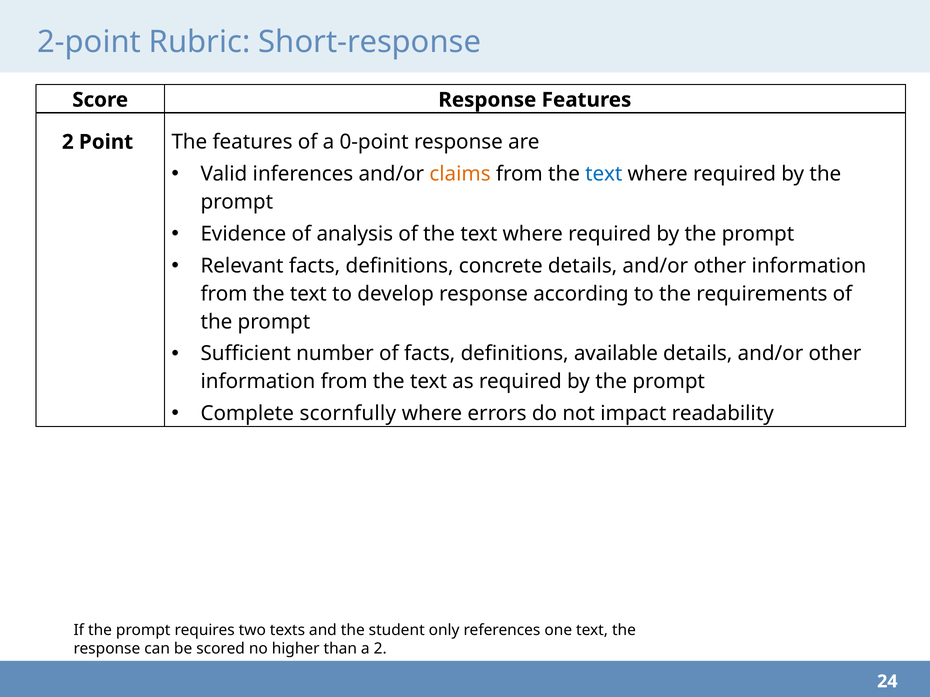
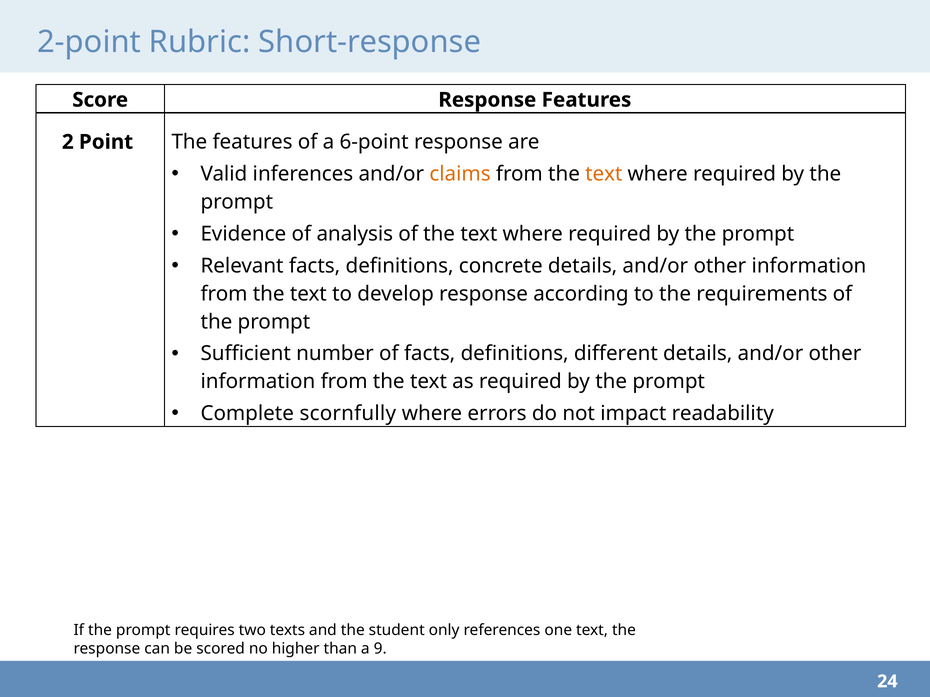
0-point: 0-point -> 6-point (374, 142)
text colour: blue -> orange (604, 174)
available: available -> different (616, 354)
a 2: 2 -> 9 (380, 649)
